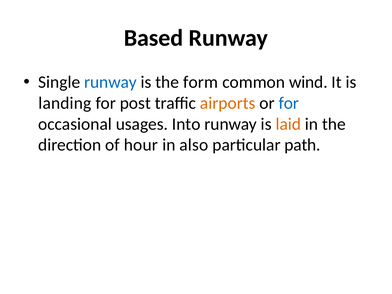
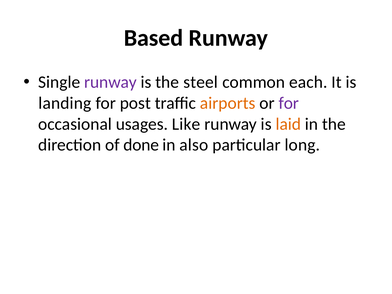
runway colour: blue -> purple (110, 82)
form: form -> steel (201, 82)
wind: wind -> each (308, 82)
for colour: blue -> purple (289, 103)
Into: Into -> Like (186, 124)
hour: hour -> done (141, 145)
path: path -> long (302, 145)
